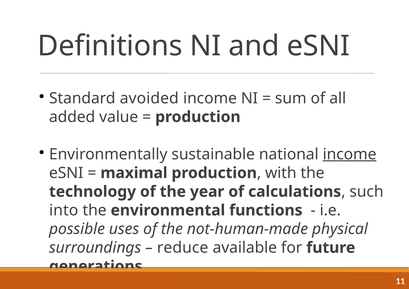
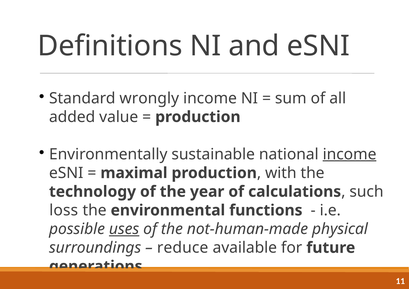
avoided: avoided -> wrongly (149, 98)
into: into -> loss (64, 210)
uses underline: none -> present (124, 229)
